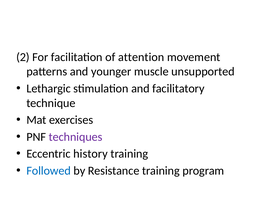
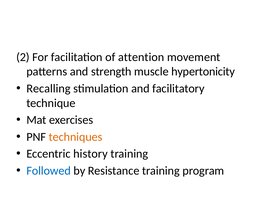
younger: younger -> strength (111, 71)
unsupported: unsupported -> hypertonicity (203, 71)
Lethargic: Lethargic -> Recalling (49, 88)
techniques colour: purple -> orange (76, 136)
